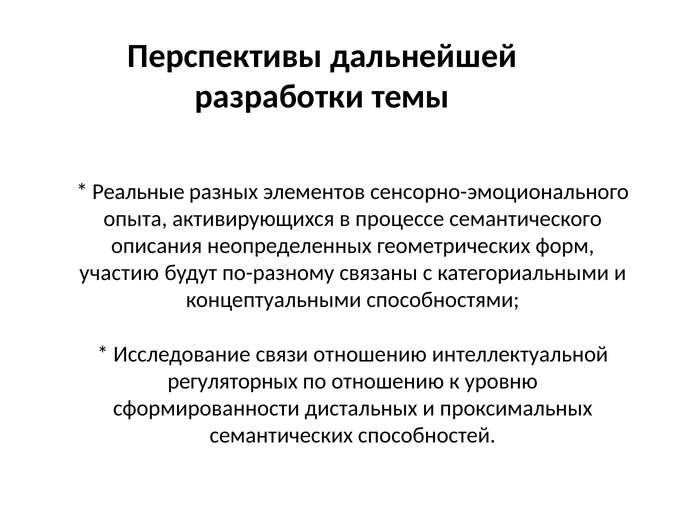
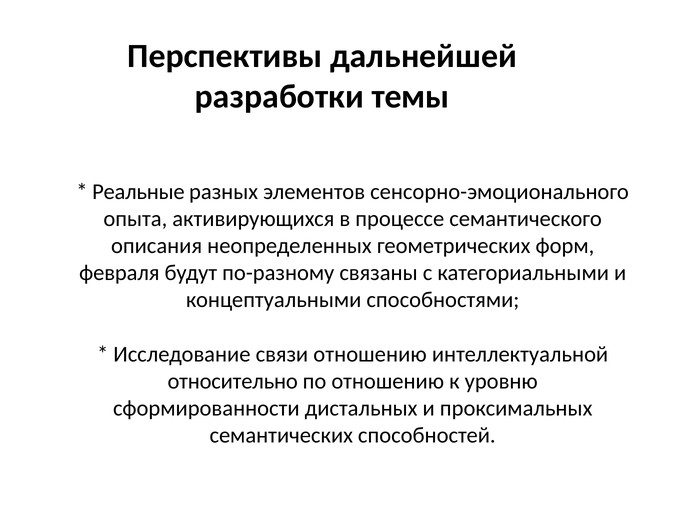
участию: участию -> февраля (119, 273)
регуляторных: регуляторных -> относительно (233, 381)
